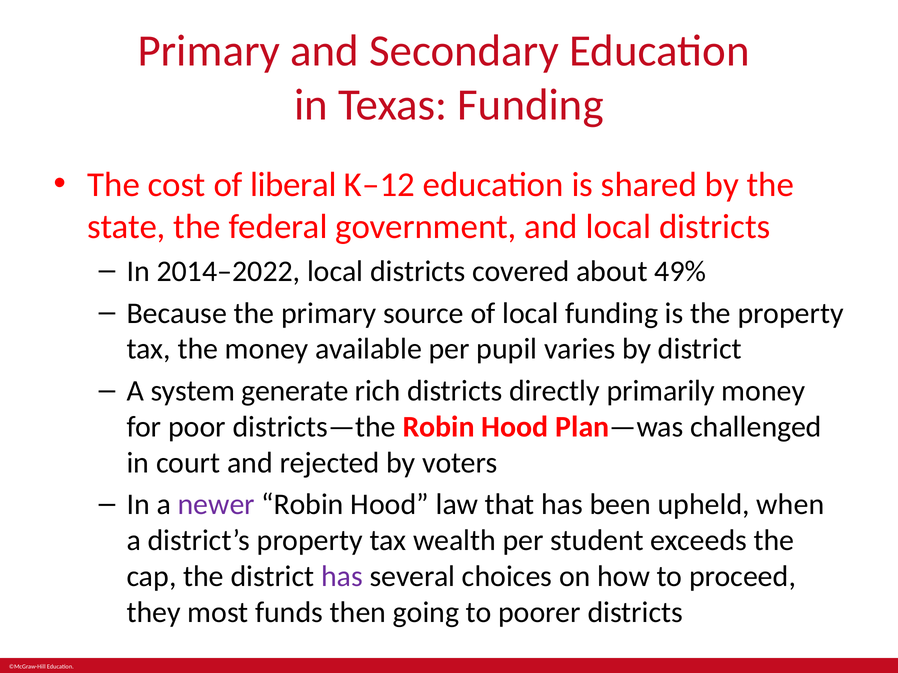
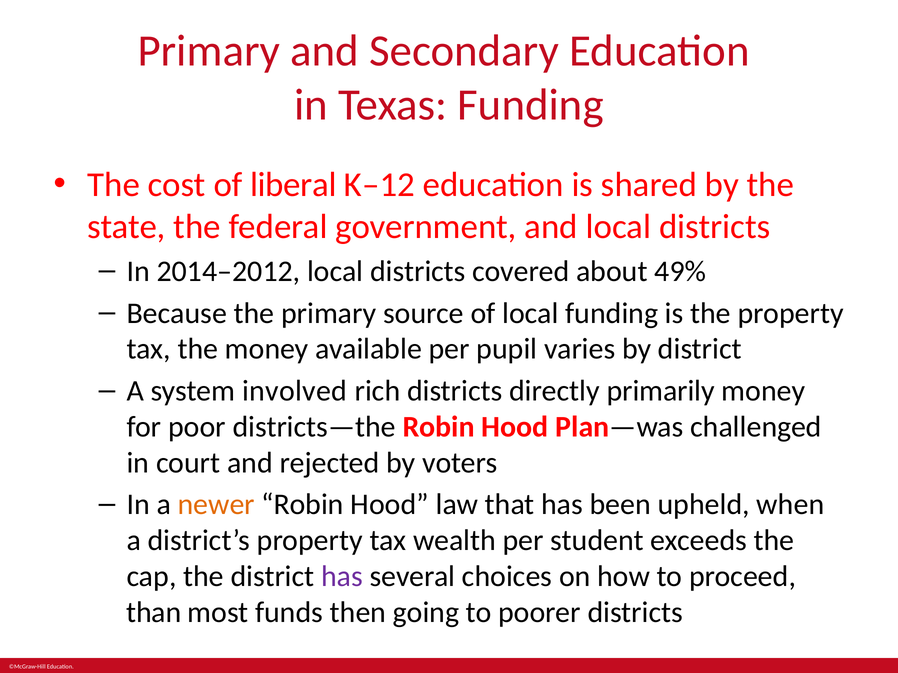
2014–2022: 2014–2022 -> 2014–2012 (229, 271)
generate: generate -> involved (295, 391)
newer colour: purple -> orange (216, 505)
they: they -> than (154, 613)
